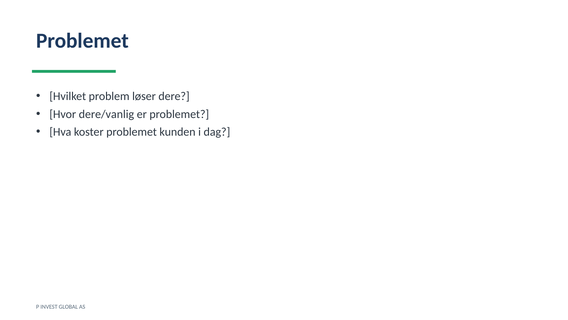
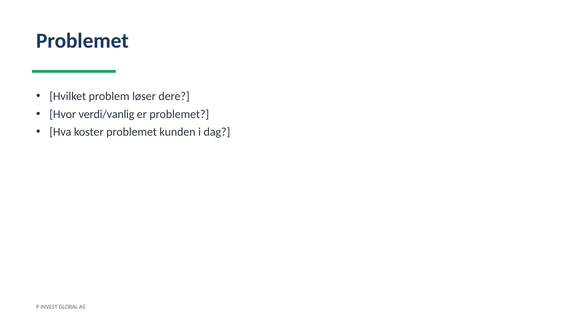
dere/vanlig: dere/vanlig -> verdi/vanlig (107, 114)
